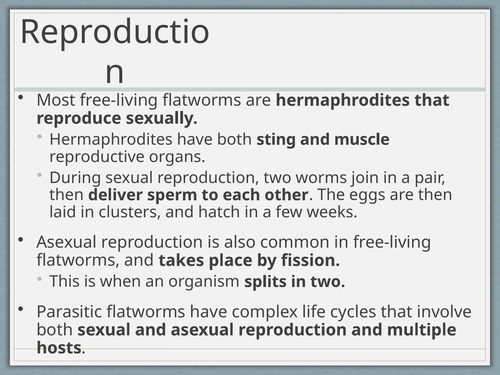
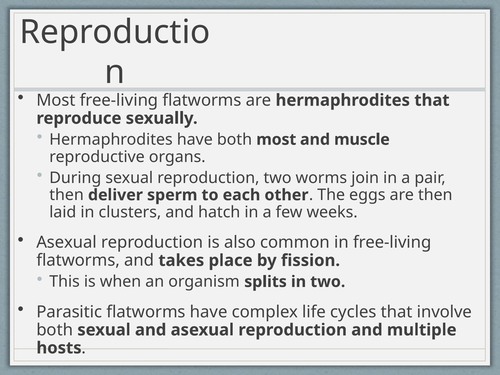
both sting: sting -> most (276, 140)
